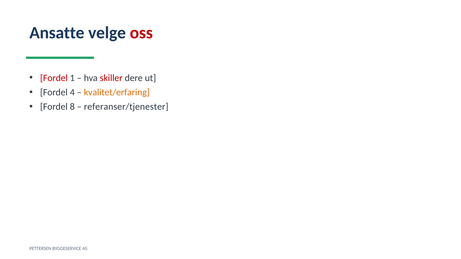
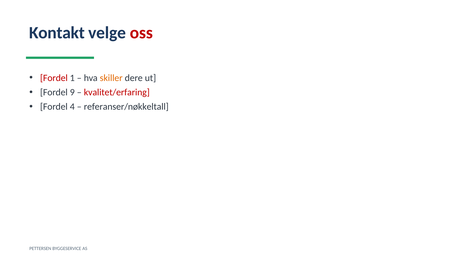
Ansatte: Ansatte -> Kontakt (57, 33)
skiller colour: red -> orange (111, 78)
4: 4 -> 9 (72, 92)
kvalitet/erfaring colour: orange -> red (117, 92)
8: 8 -> 4 (72, 107)
referanser/tjenester: referanser/tjenester -> referanser/nøkkeltall (126, 107)
